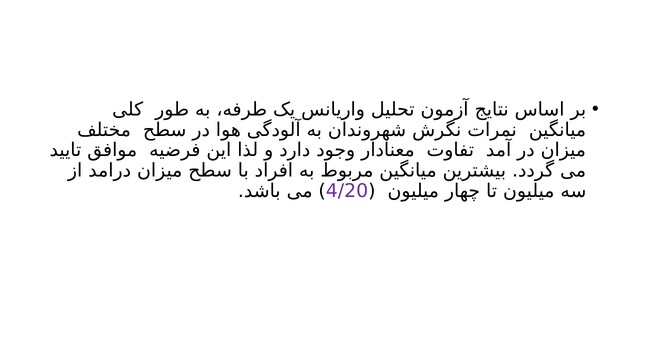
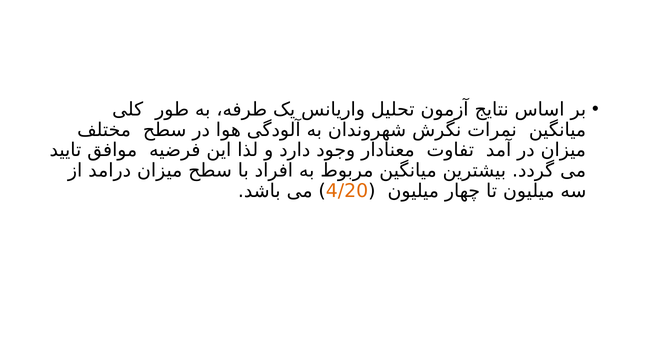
4/20 colour: purple -> orange (347, 191)
